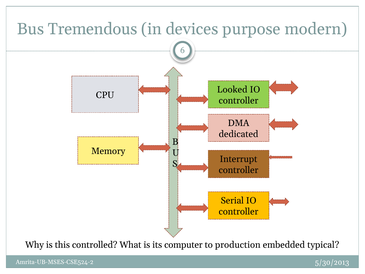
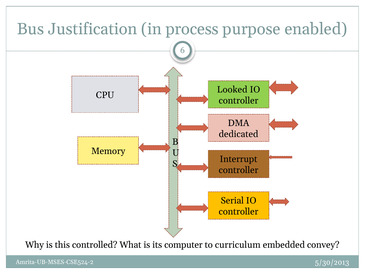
Tremendous: Tremendous -> Justification (93, 29)
devices: devices -> process (192, 29)
modern: modern -> enabled (316, 29)
production: production -> curriculum (238, 245)
typical: typical -> convey (323, 245)
